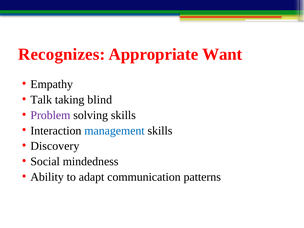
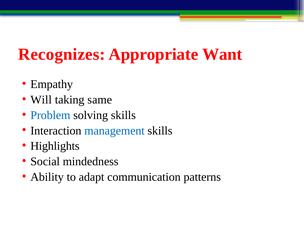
Talk: Talk -> Will (41, 100)
blind: blind -> same (100, 100)
Problem colour: purple -> blue (50, 115)
Discovery: Discovery -> Highlights (55, 146)
